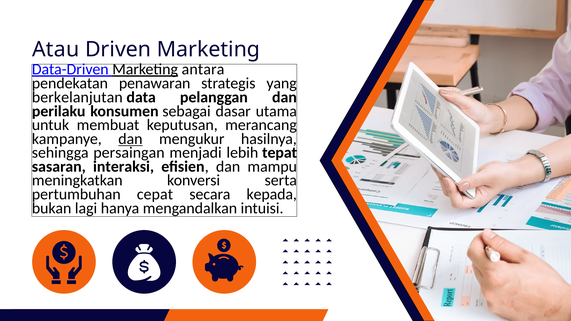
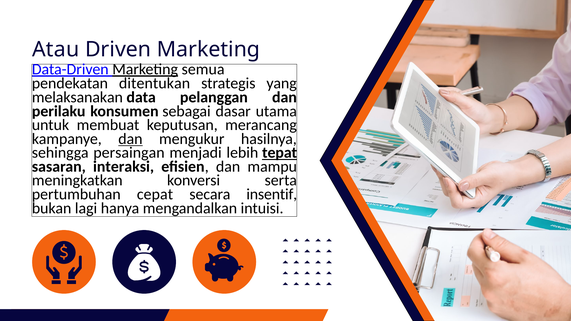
antara: antara -> semua (203, 69)
penawaran: penawaran -> ditentukan (155, 83)
berkelanjutan: berkelanjutan -> melaksanakan (77, 97)
tepat underline: none -> present (280, 153)
kepada: kepada -> insentif (272, 194)
